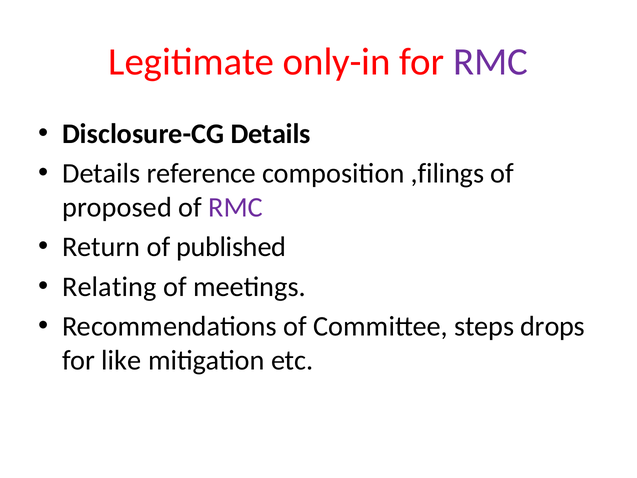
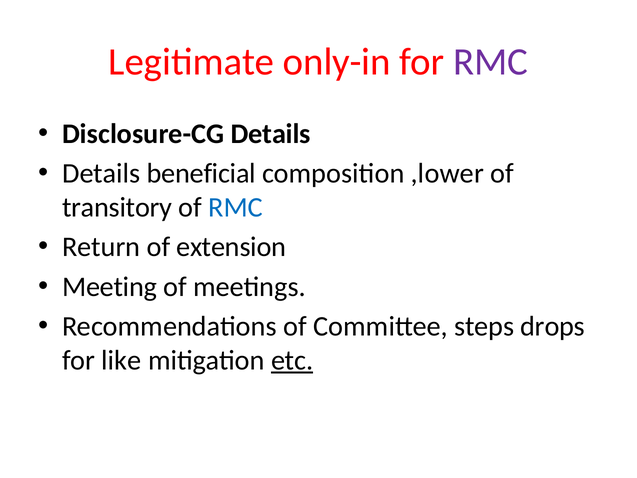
reference: reference -> beneficial (201, 173)
,filings: ,filings -> ,lower (447, 173)
proposed: proposed -> transitory (117, 207)
RMC colour: purple -> blue (236, 207)
published: published -> extension (231, 247)
Relating: Relating -> Meeting (110, 287)
etc underline: none -> present (292, 360)
